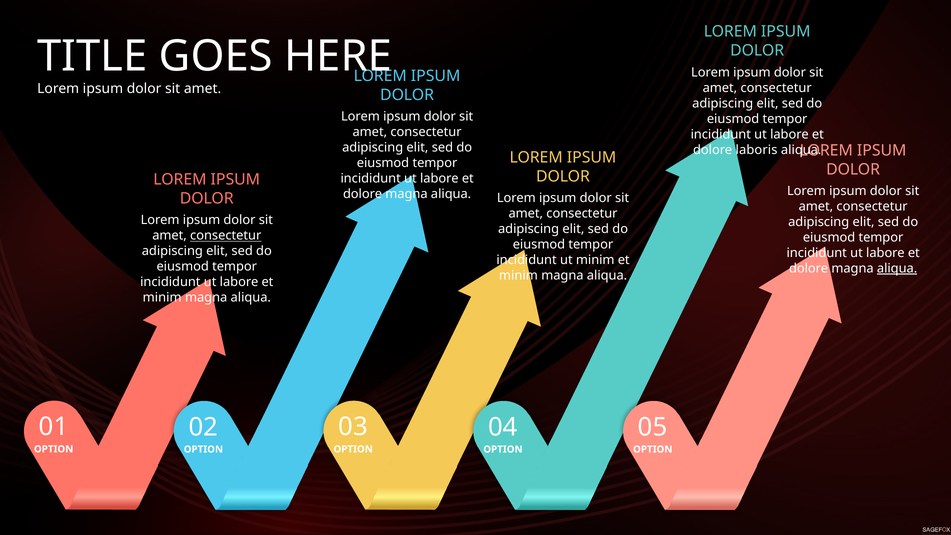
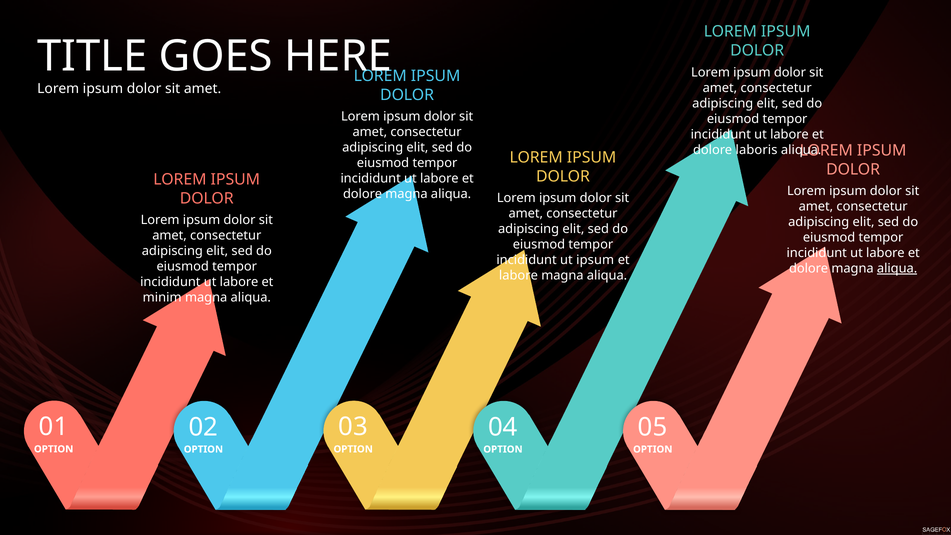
consectetur underline: present -> none (226, 236)
ut minim: minim -> ipsum (595, 260)
minim: minim -> labore (518, 275)
